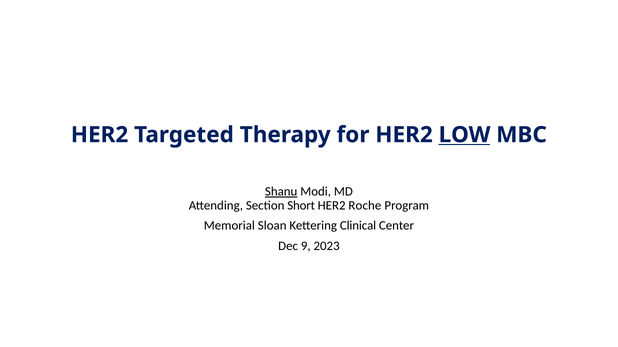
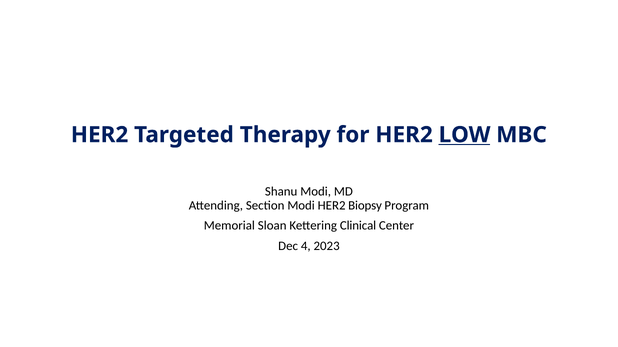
Shanu underline: present -> none (281, 192)
Section Short: Short -> Modi (301, 206)
Roche: Roche -> Biopsy (365, 206)
9: 9 -> 4 (306, 246)
